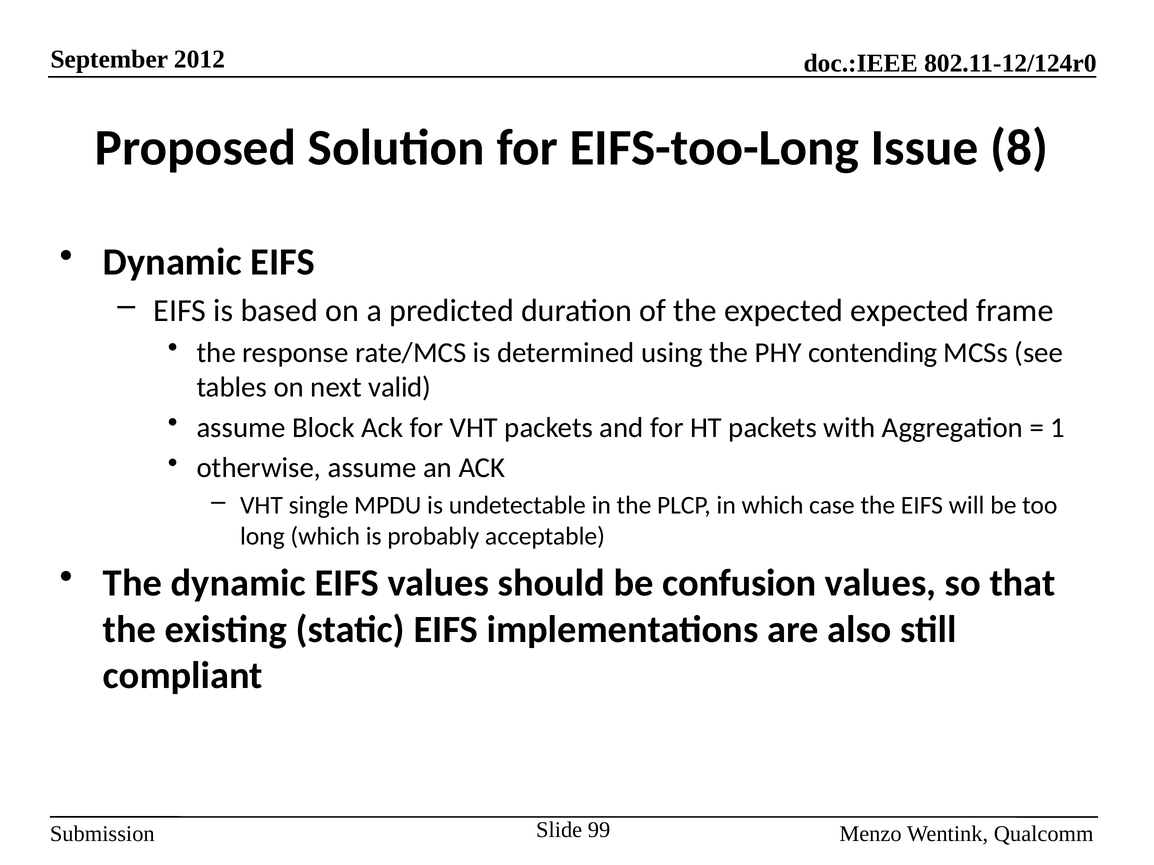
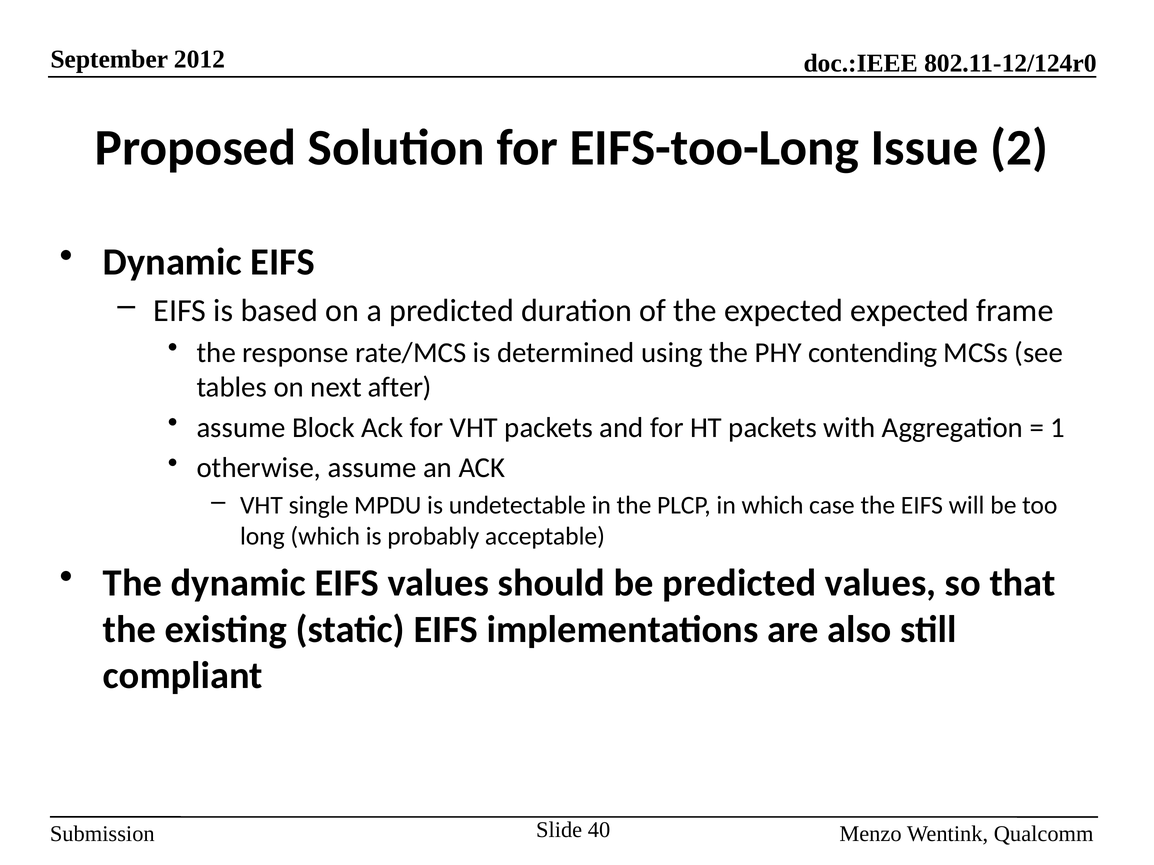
8: 8 -> 2 (1019, 148)
valid: valid -> after (400, 387)
be confusion: confusion -> predicted (739, 584)
99: 99 -> 40 (599, 830)
